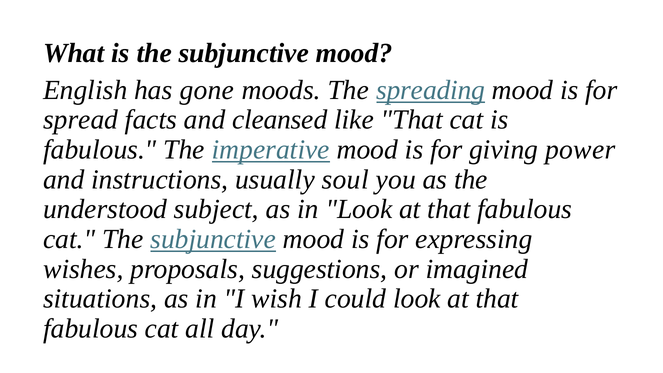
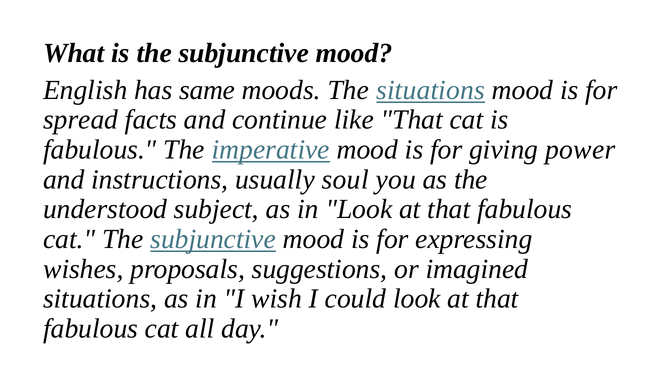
gone: gone -> same (207, 90)
The spreading: spreading -> situations (431, 90)
cleansed: cleansed -> continue (280, 120)
